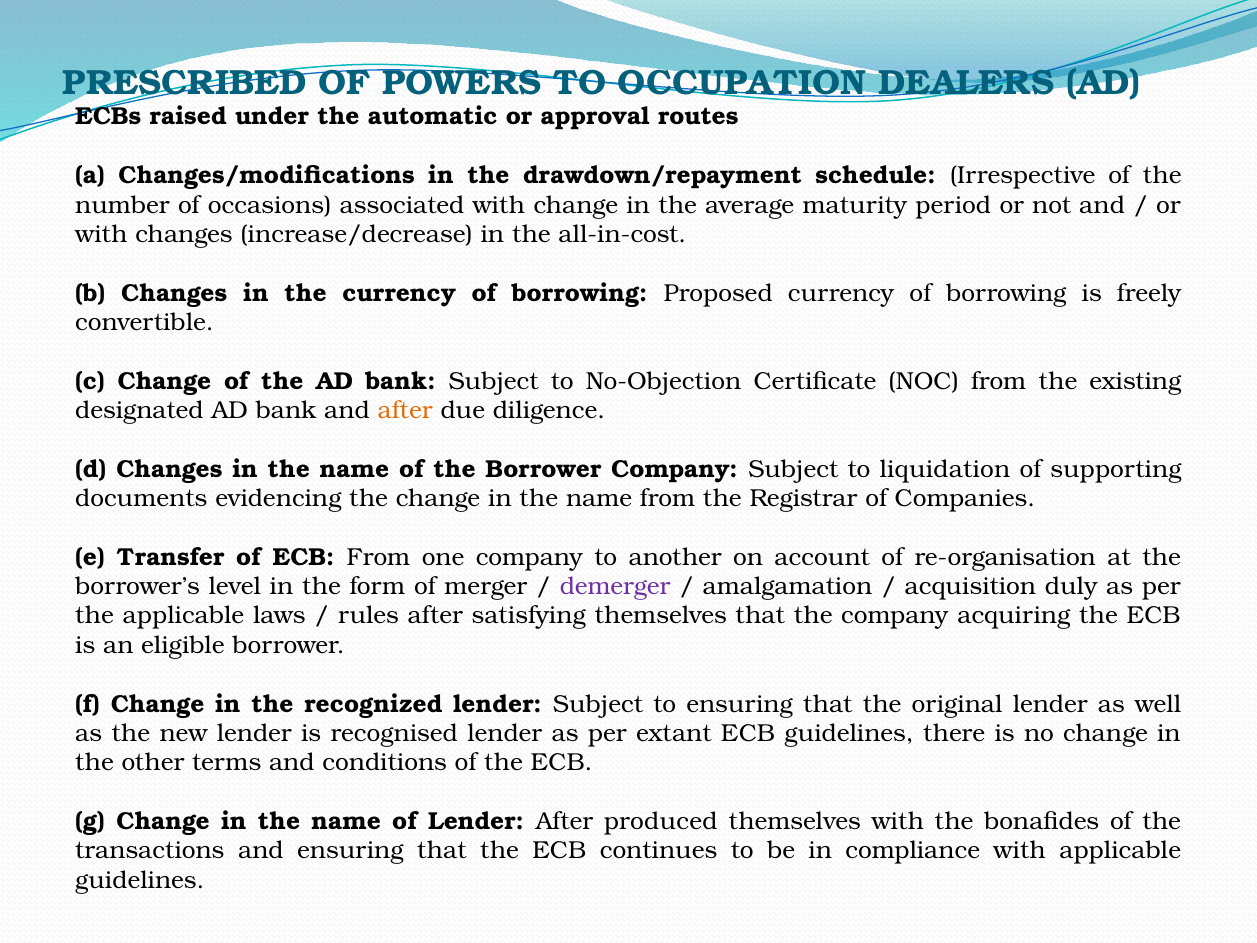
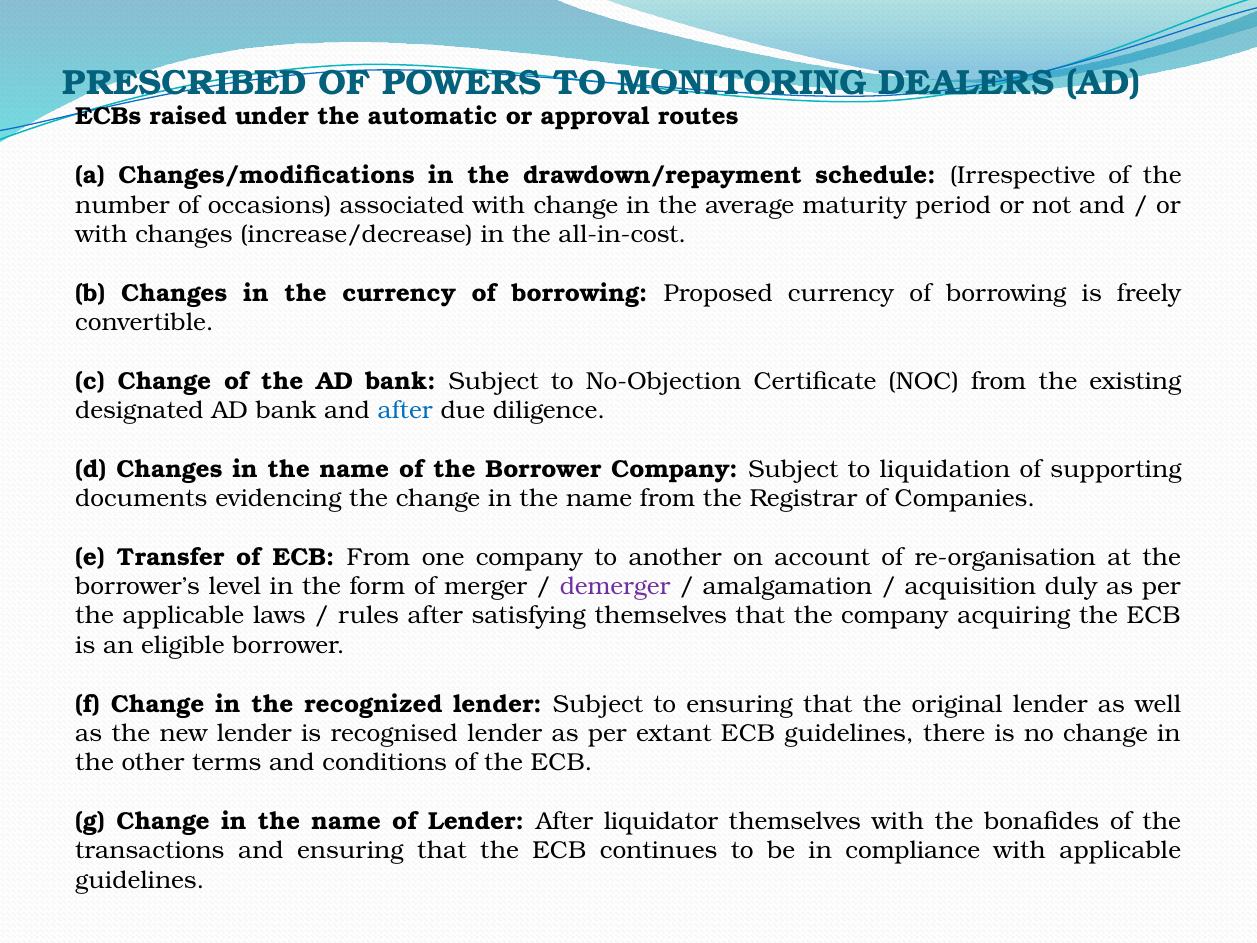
OCCUPATION: OCCUPATION -> MONITORING (742, 82)
after colour: orange -> blue (405, 410)
produced: produced -> liquidator (661, 821)
